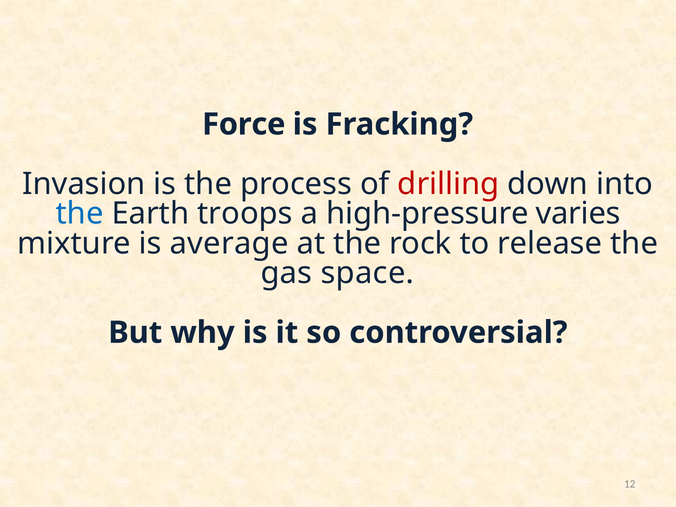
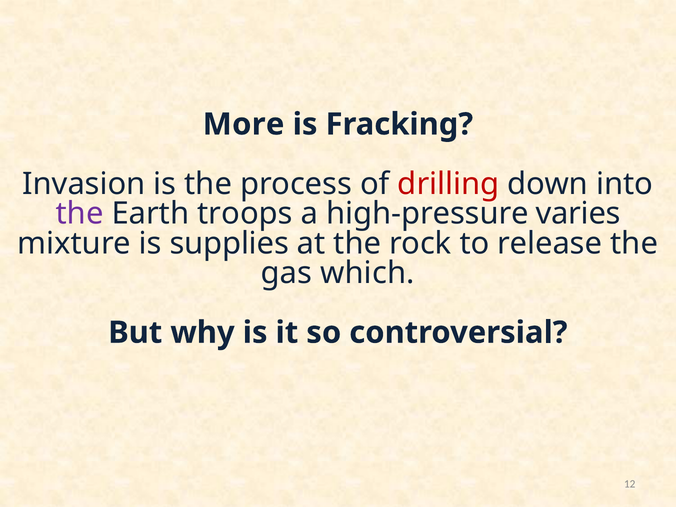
Force: Force -> More (243, 124)
the colour: blue -> purple (80, 214)
average: average -> supplies (229, 243)
space: space -> which (367, 273)
